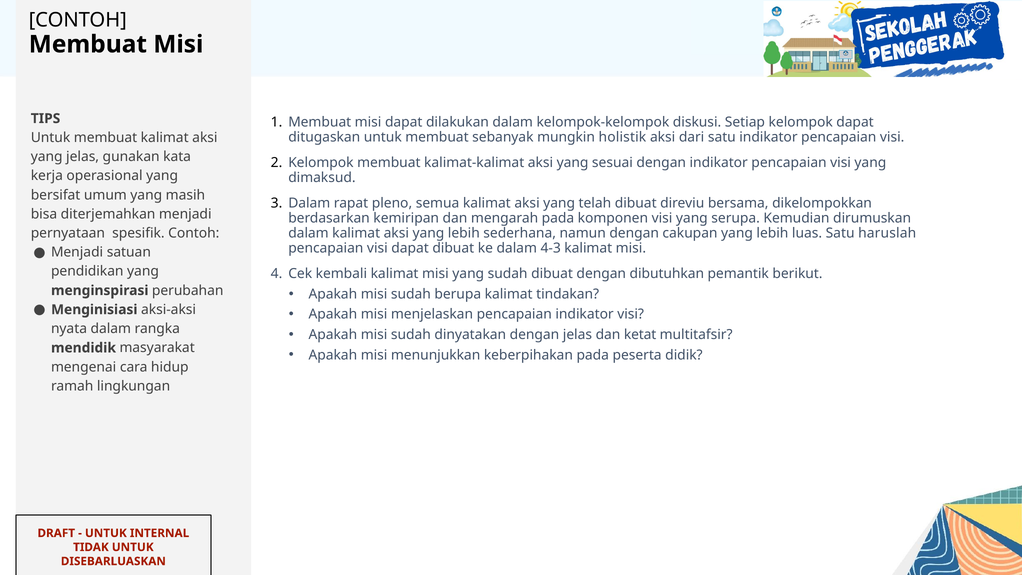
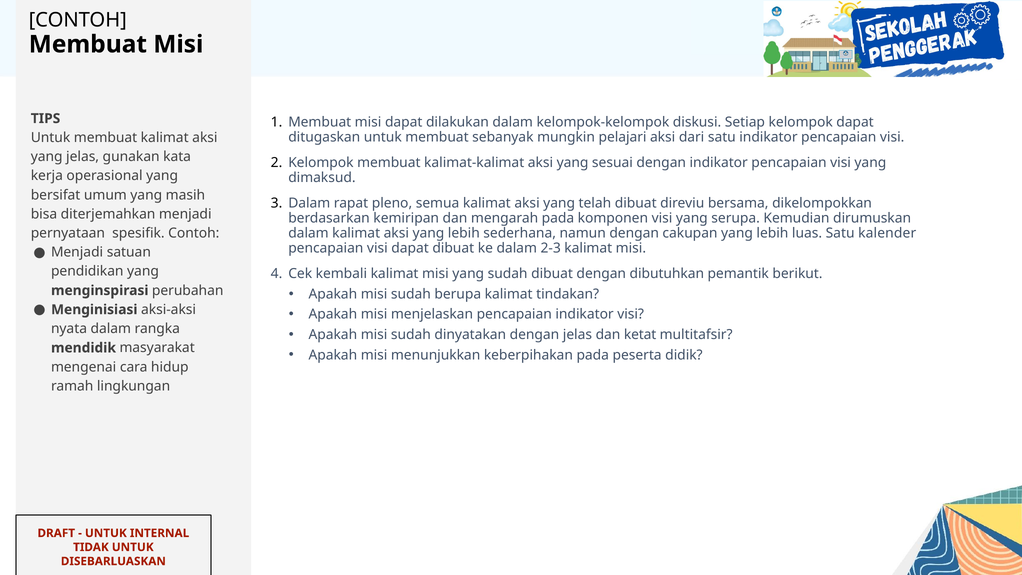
holistik: holistik -> pelajari (623, 137)
haruslah: haruslah -> kalender (887, 233)
4-3: 4-3 -> 2-3 (551, 248)
